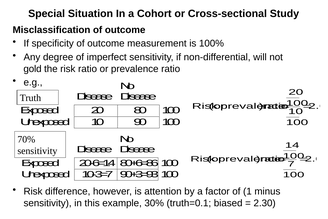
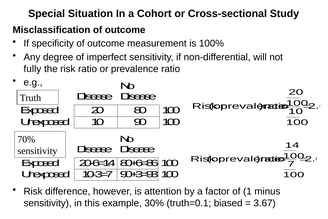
gold: gold -> fully (32, 69)
2.30: 2.30 -> 3.67 (265, 203)
